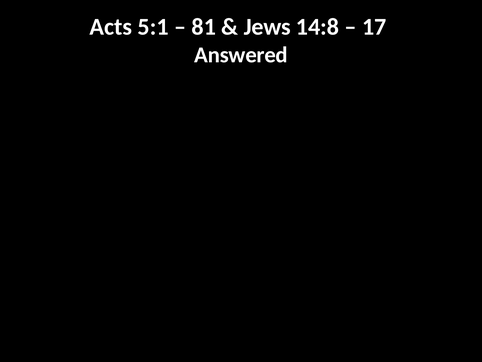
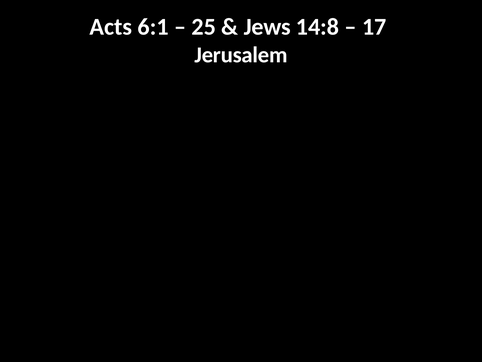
5:1: 5:1 -> 6:1 (153, 27)
81: 81 -> 25 (204, 27)
Answered: Answered -> Jerusalem (241, 55)
